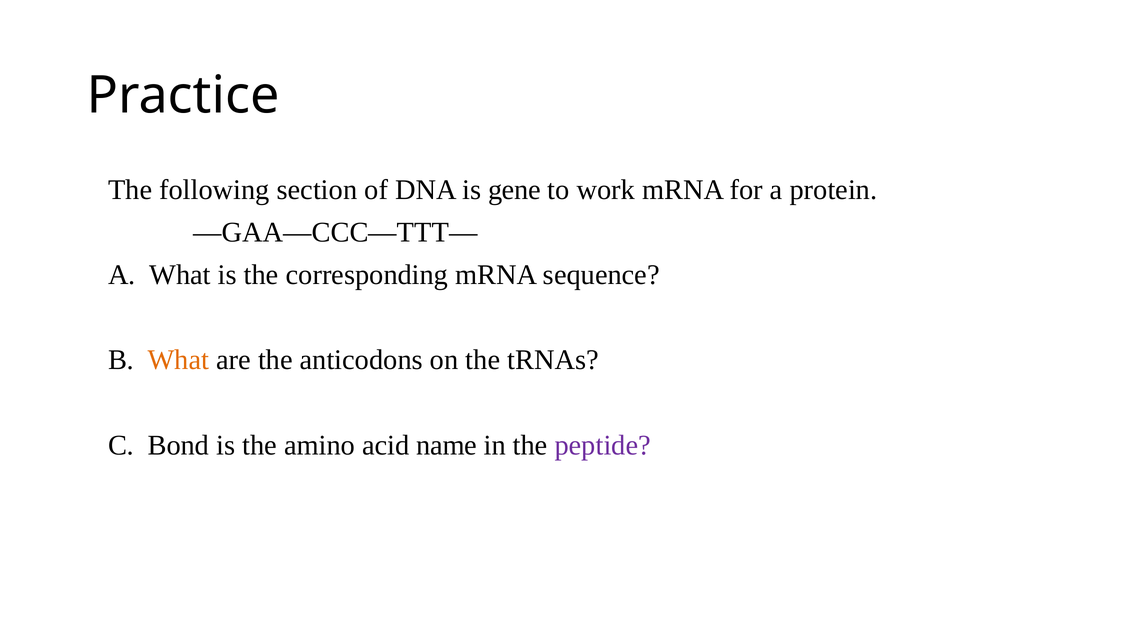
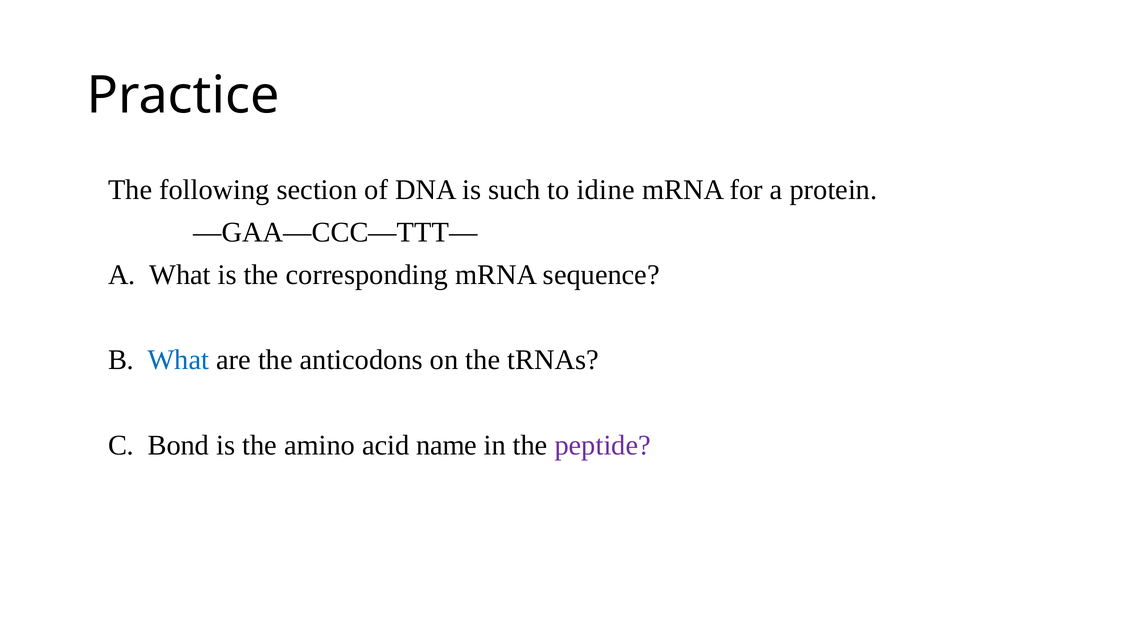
gene: gene -> such (514, 190)
work: work -> idine (606, 190)
What colour: orange -> blue (178, 360)
